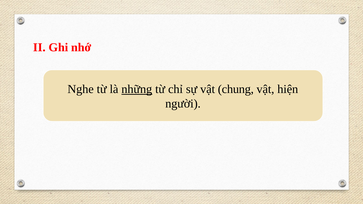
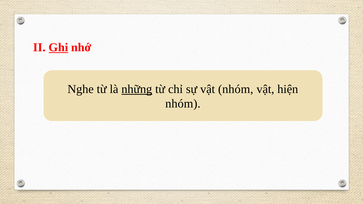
Ghi underline: none -> present (58, 47)
vật chung: chung -> nhóm (236, 89)
người: người -> nhóm (183, 104)
